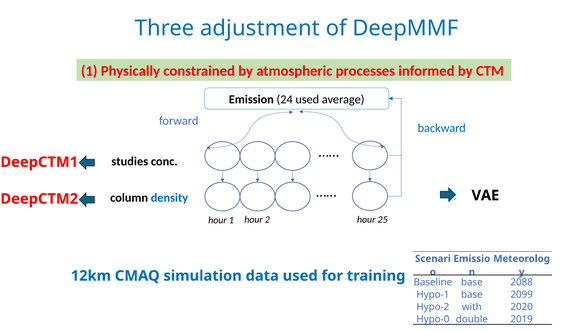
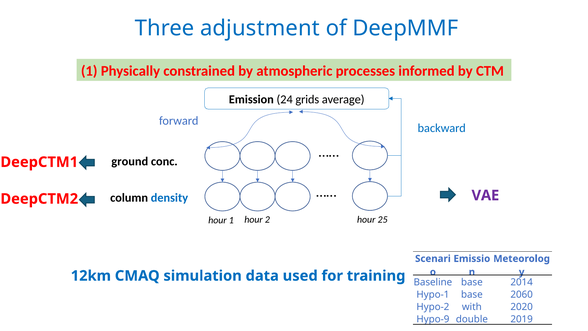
24 used: used -> grids (307, 99)
studies: studies -> ground (130, 161)
VAE colour: black -> purple (485, 195)
2088: 2088 -> 2014 (522, 282)
2099: 2099 -> 2060 (522, 294)
Hypo-0: Hypo-0 -> Hypo-9 (433, 319)
